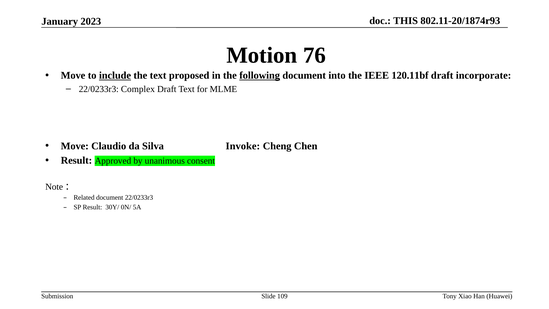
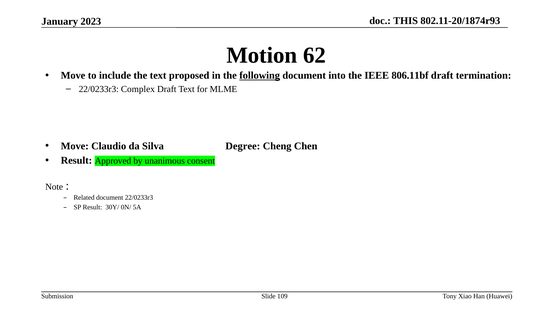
76: 76 -> 62 (315, 55)
include underline: present -> none (115, 76)
120.11bf: 120.11bf -> 806.11bf (410, 76)
incorporate: incorporate -> termination (484, 76)
Invoke: Invoke -> Degree (243, 146)
